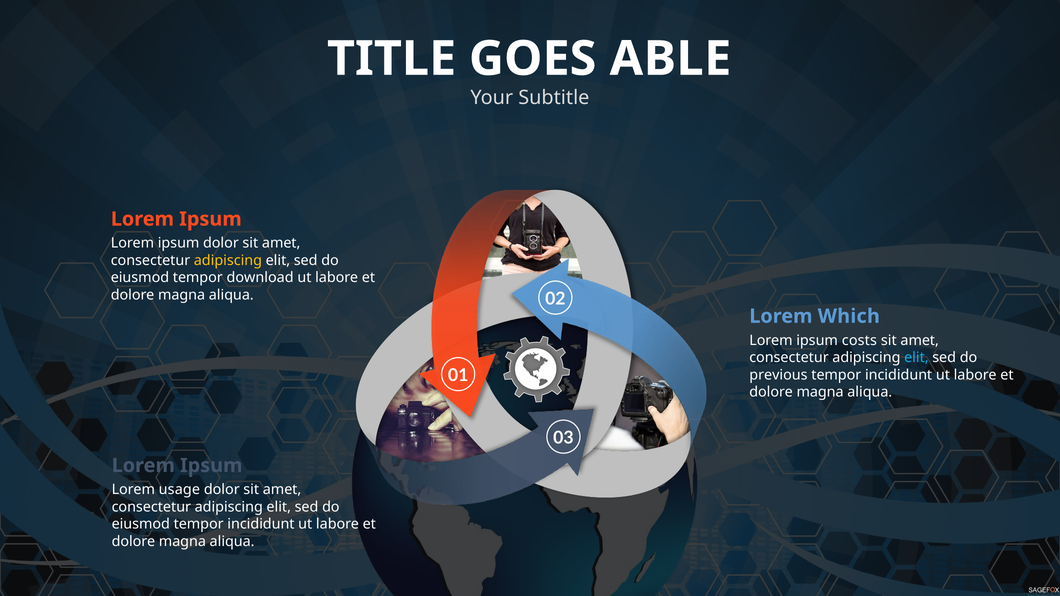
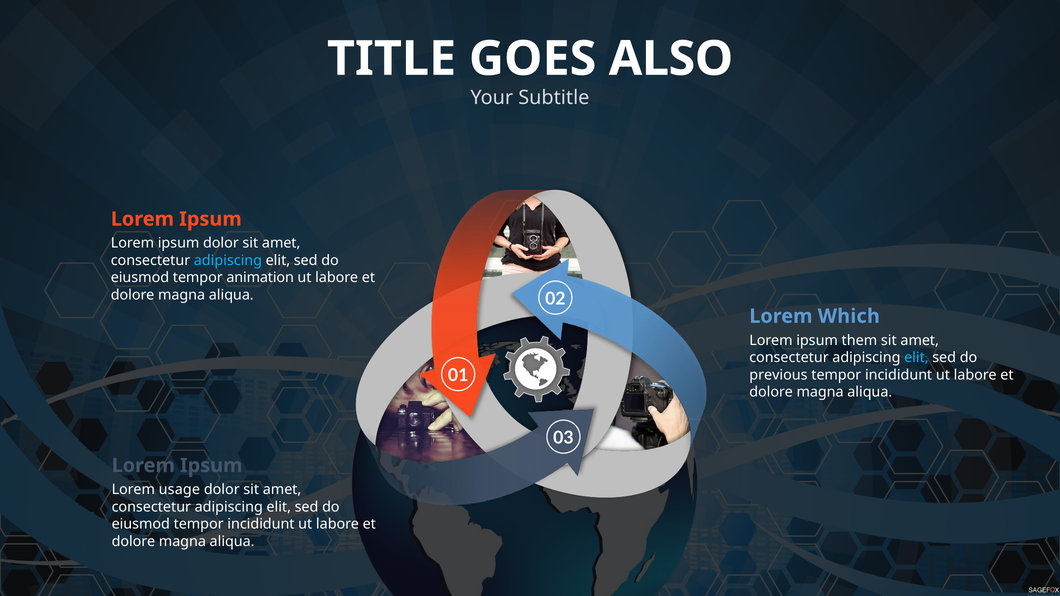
ABLE: ABLE -> ALSO (671, 59)
adipiscing colour: yellow -> light blue (228, 261)
download: download -> animation (260, 278)
costs: costs -> them (859, 340)
